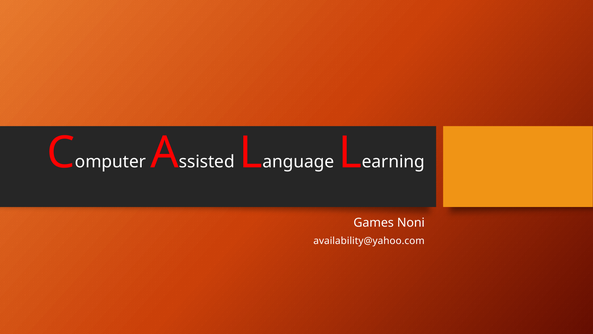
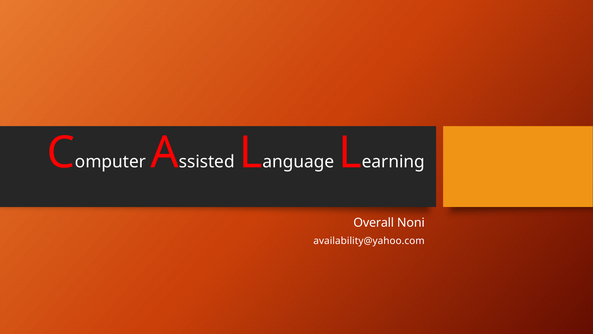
Games: Games -> Overall (374, 223)
